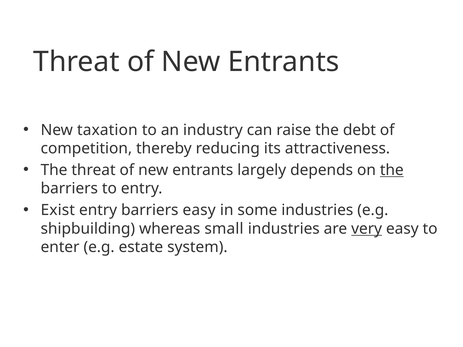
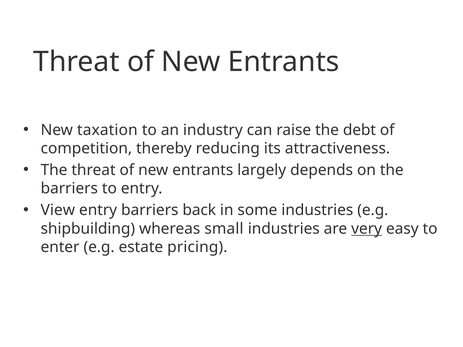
the underline: present -> none (392, 170)
Exist: Exist -> View (58, 210)
barriers easy: easy -> back (199, 210)
system: system -> pricing (197, 247)
